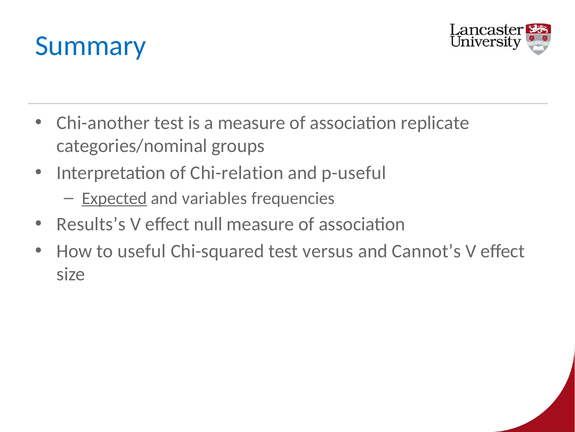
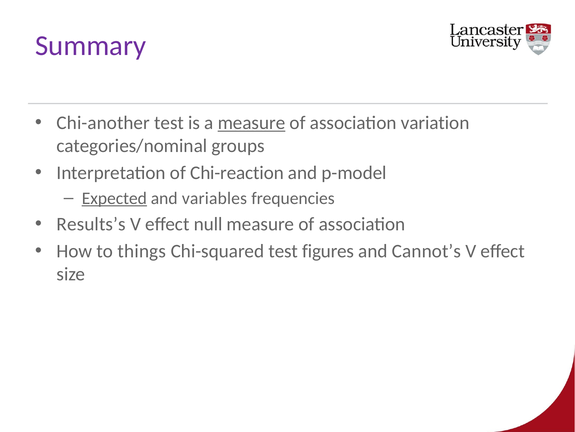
Summary colour: blue -> purple (91, 46)
measure underline: none -> present (252, 123)
replicate: replicate -> variation (435, 123)
Chi-relation: Chi-relation -> Chi-reaction (237, 172)
p-useful: p-useful -> p-model (354, 172)
useful: useful -> things (142, 251)
versus: versus -> figures (328, 251)
